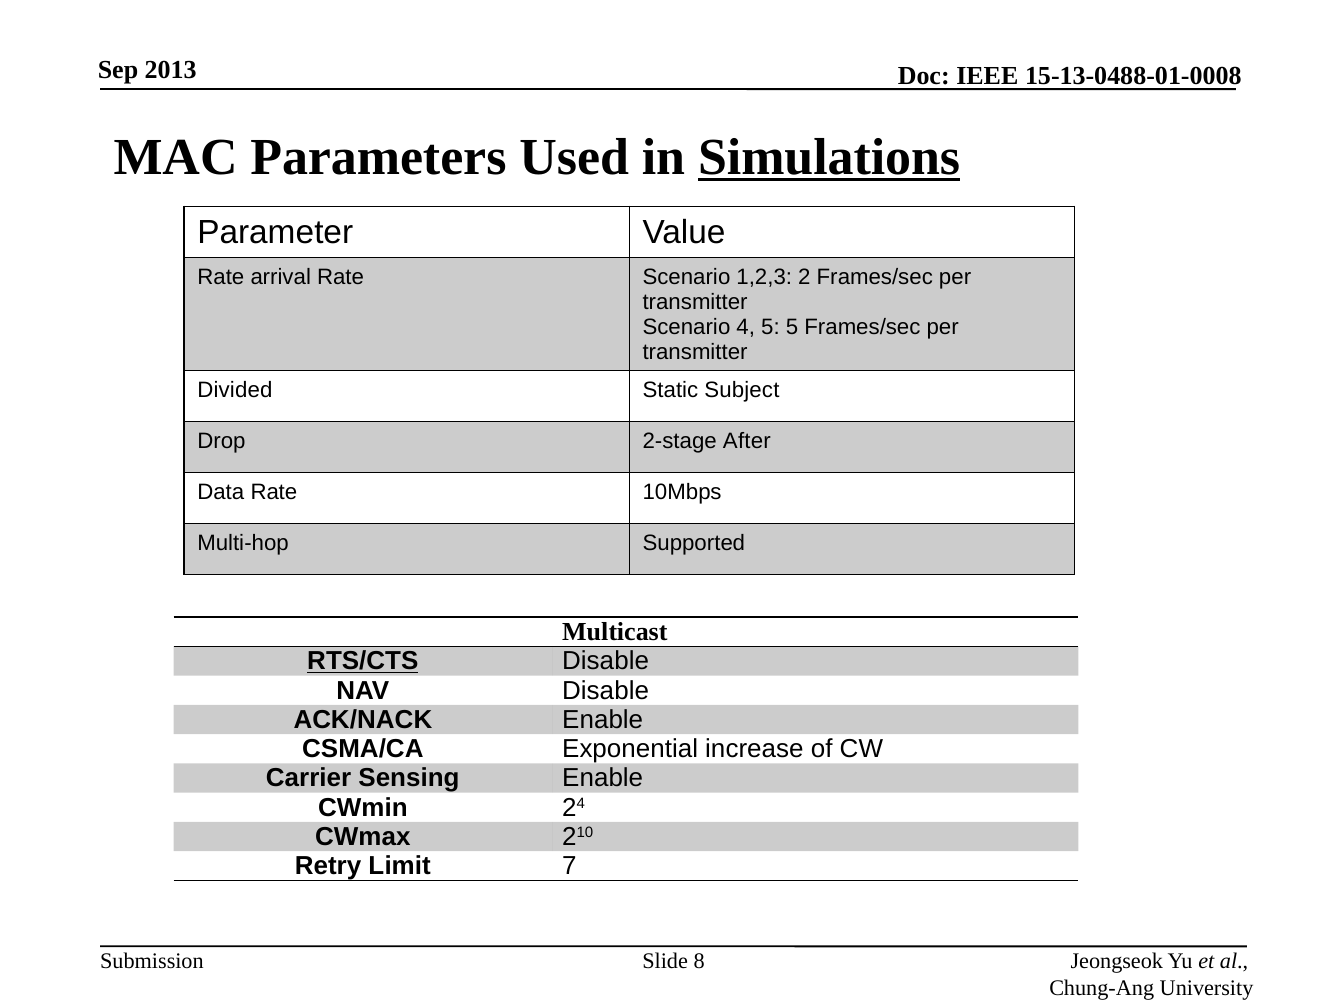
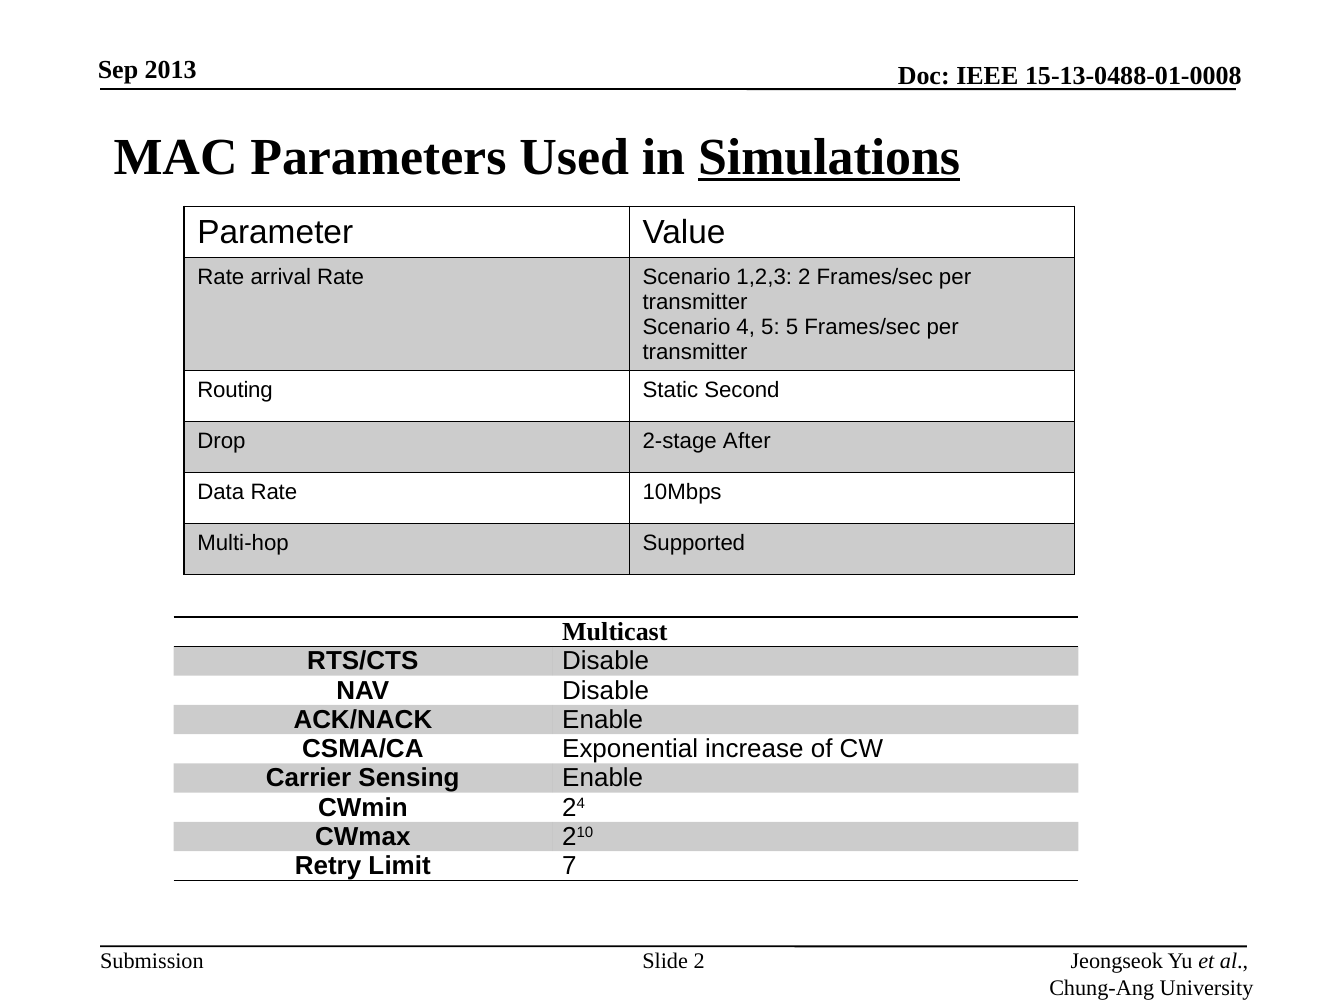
Divided: Divided -> Routing (235, 390)
Subject: Subject -> Second (742, 390)
RTS/CTS underline: present -> none (363, 661)
Slide 8: 8 -> 2 (699, 961)
